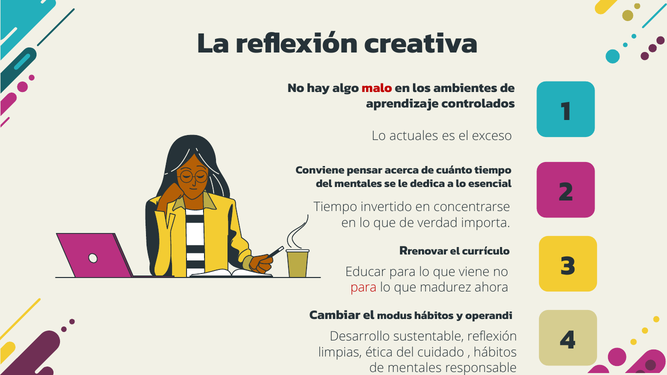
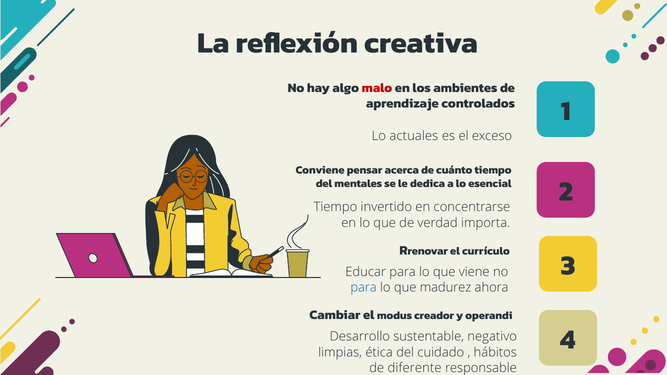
para colour: red -> blue (364, 288)
modus hábitos: hábitos -> creador (434, 316)
sustentable reflexión: reflexión -> negativo (492, 337)
de mentales: mentales -> diferente (415, 368)
